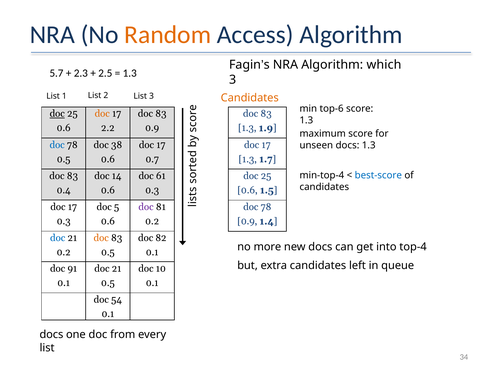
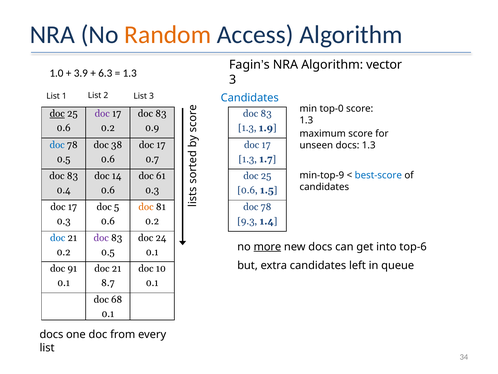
which: which -> vector (384, 65)
5.7: 5.7 -> 1.0 (56, 73)
2.3: 2.3 -> 3.9 (81, 73)
2.5: 2.5 -> 6.3 (105, 73)
Candidates colour: orange -> blue (250, 98)
top-6: top-6 -> top-0 (332, 109)
doc colour: orange -> purple (102, 114)
2.2: 2.2 -> 0.2 (108, 128)
min-top-4: min-top-4 -> min-top-9 (322, 175)
doc colour: purple -> orange (146, 207)
0.9: 0.9 -> 9.3 (247, 221)
doc colour: orange -> purple (101, 238)
82: 82 -> 24 (161, 238)
more underline: none -> present (267, 246)
top-4: top-4 -> top-6 (413, 246)
0.5: 0.5 -> 8.7 (108, 283)
54: 54 -> 68 (117, 299)
